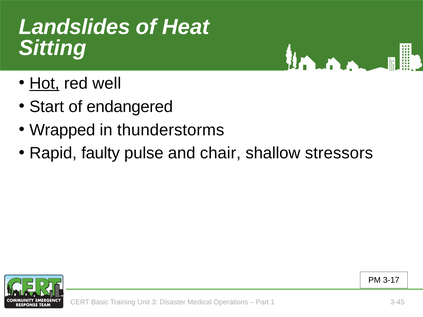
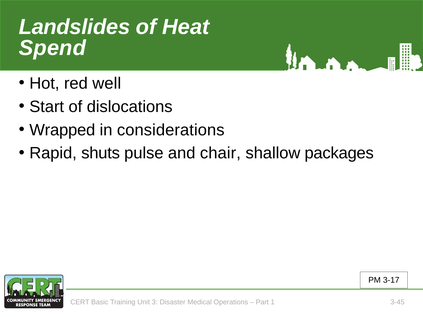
Sitting: Sitting -> Spend (52, 48)
Hot underline: present -> none (44, 84)
endangered: endangered -> dislocations (130, 107)
thunderstorms: thunderstorms -> considerations (171, 130)
faulty: faulty -> shuts (101, 153)
stressors: stressors -> packages (339, 153)
